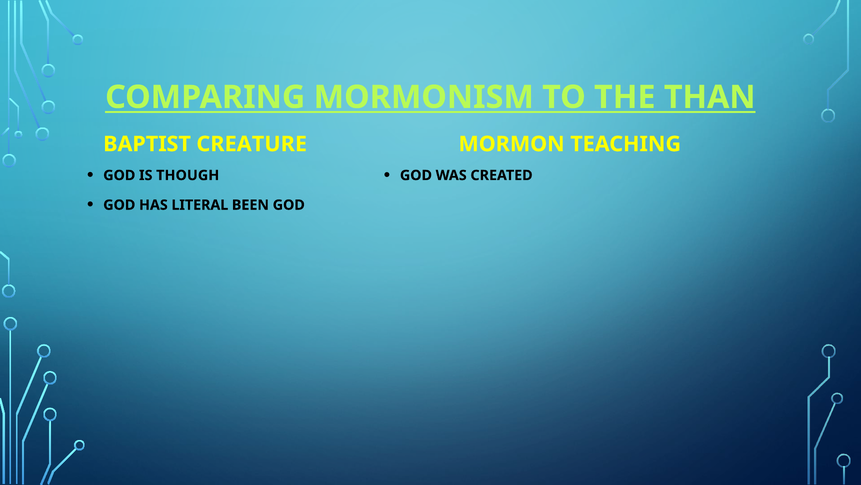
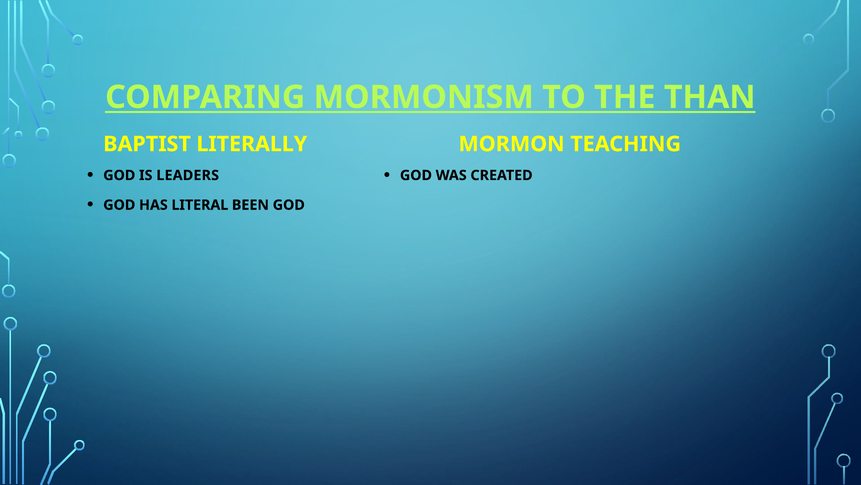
CREATURE: CREATURE -> LITERALLY (252, 144)
THOUGH: THOUGH -> LEADERS (188, 175)
